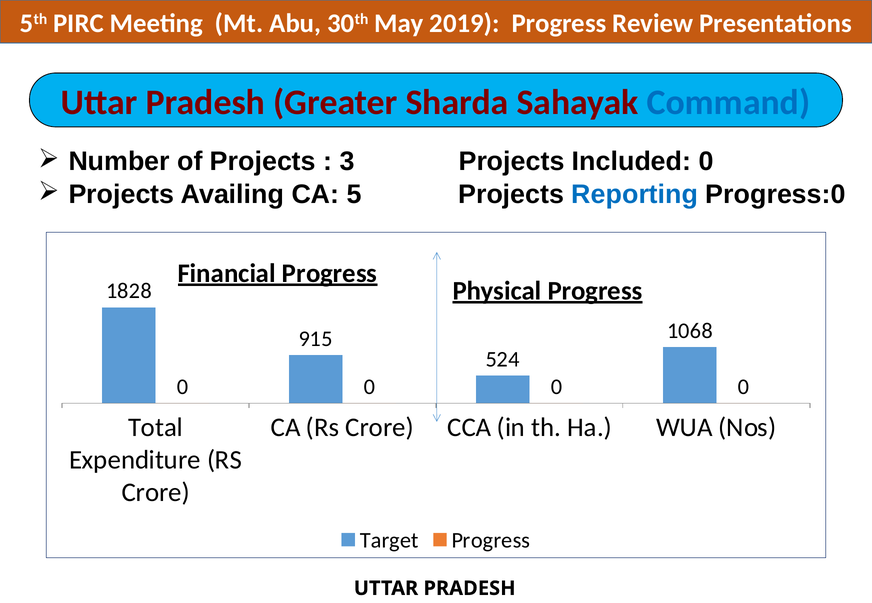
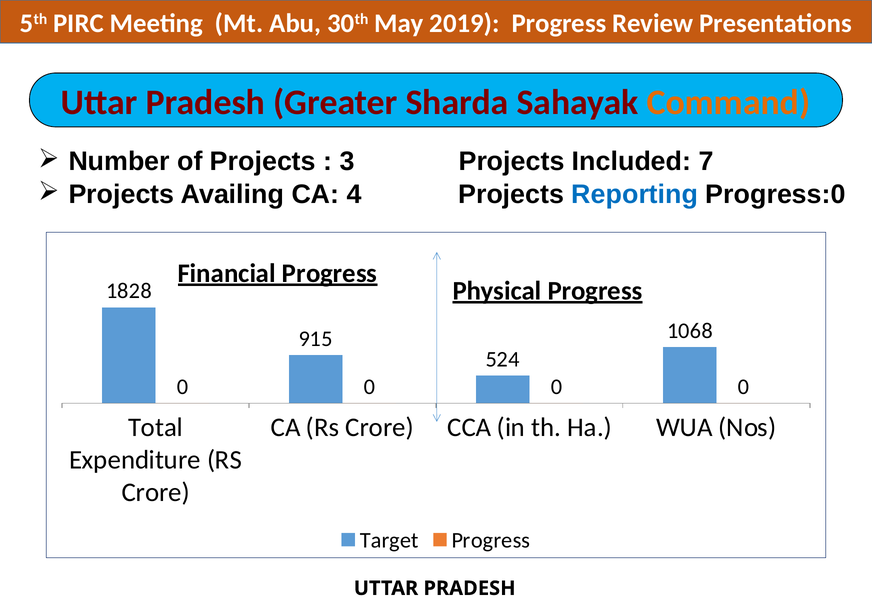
Command colour: blue -> orange (728, 103)
Included 0: 0 -> 7 (706, 162)
5: 5 -> 4 (354, 195)
